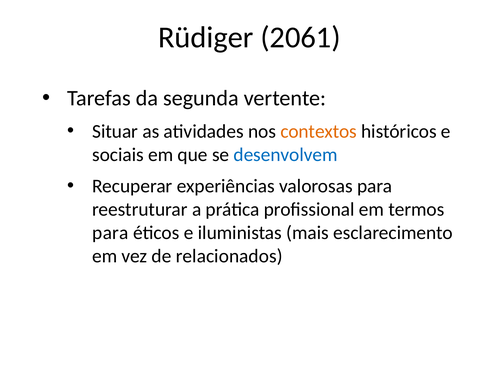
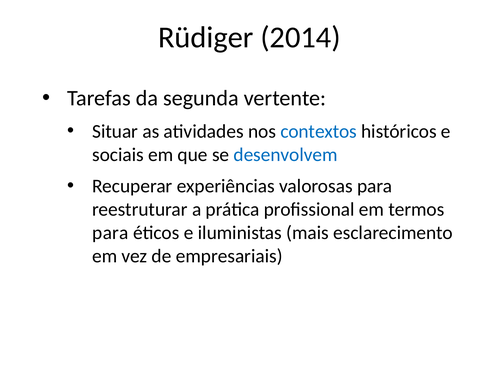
2061: 2061 -> 2014 (300, 38)
contextos colour: orange -> blue (319, 131)
relacionados: relacionados -> empresariais (229, 256)
